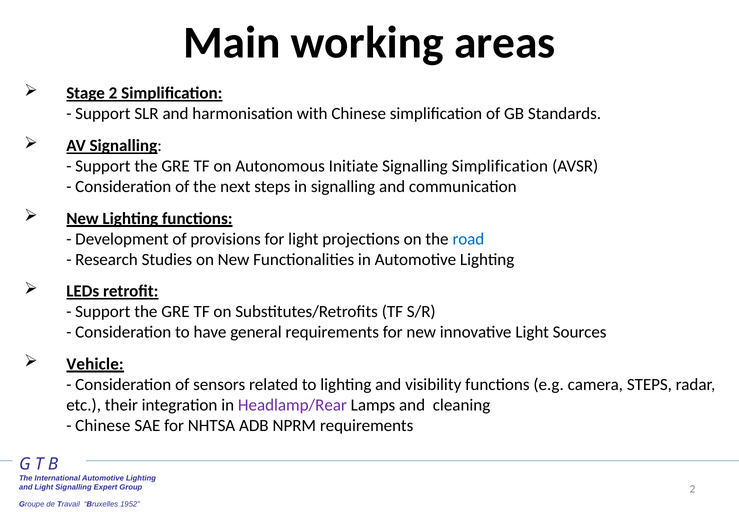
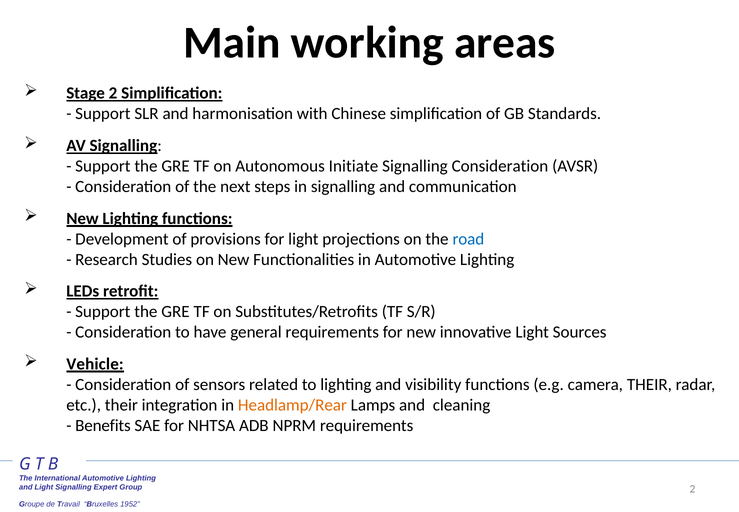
Signalling Simplification: Simplification -> Consideration (500, 166)
camera STEPS: STEPS -> THEIR (649, 384)
Headlamp/Rear colour: purple -> orange (292, 405)
Chinese: Chinese -> Benefits (103, 425)
